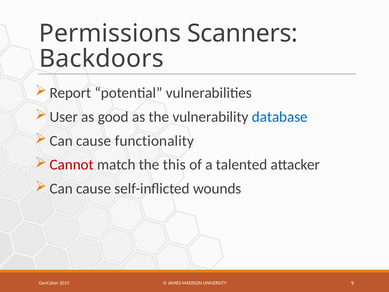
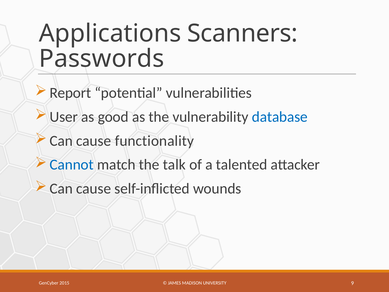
Permissions: Permissions -> Applications (110, 33)
Backdoors: Backdoors -> Passwords (102, 59)
Cannot colour: red -> blue (72, 165)
this: this -> talk (174, 165)
